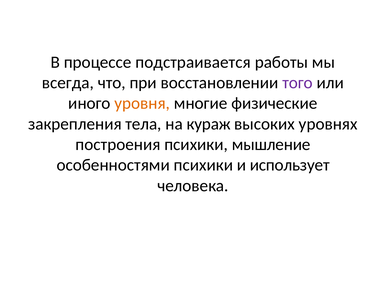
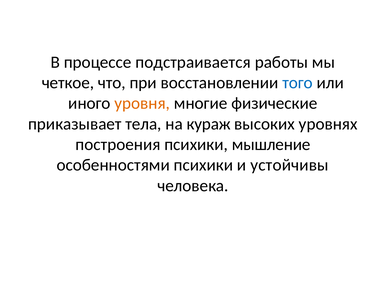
всегда: всегда -> четкое (68, 83)
того colour: purple -> blue (298, 83)
закрепления: закрепления -> приказывает (75, 124)
использует: использует -> устойчивы (290, 165)
